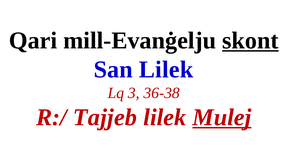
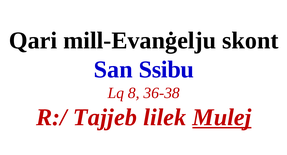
skont underline: present -> none (250, 40)
San Lilek: Lilek -> Ssibu (166, 69)
3: 3 -> 8 (134, 93)
